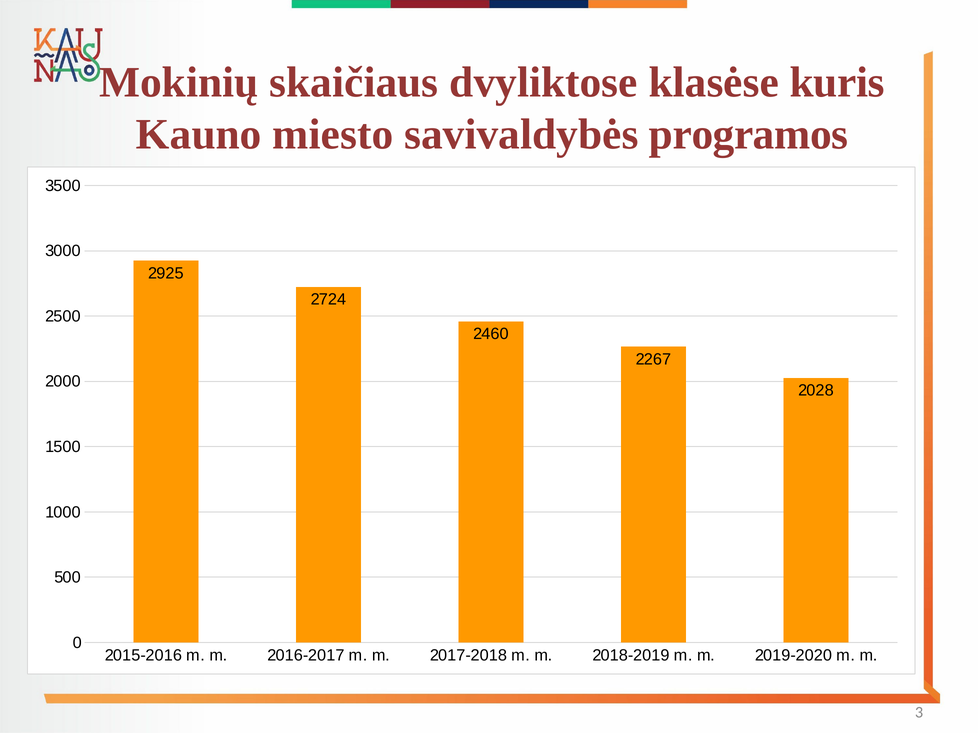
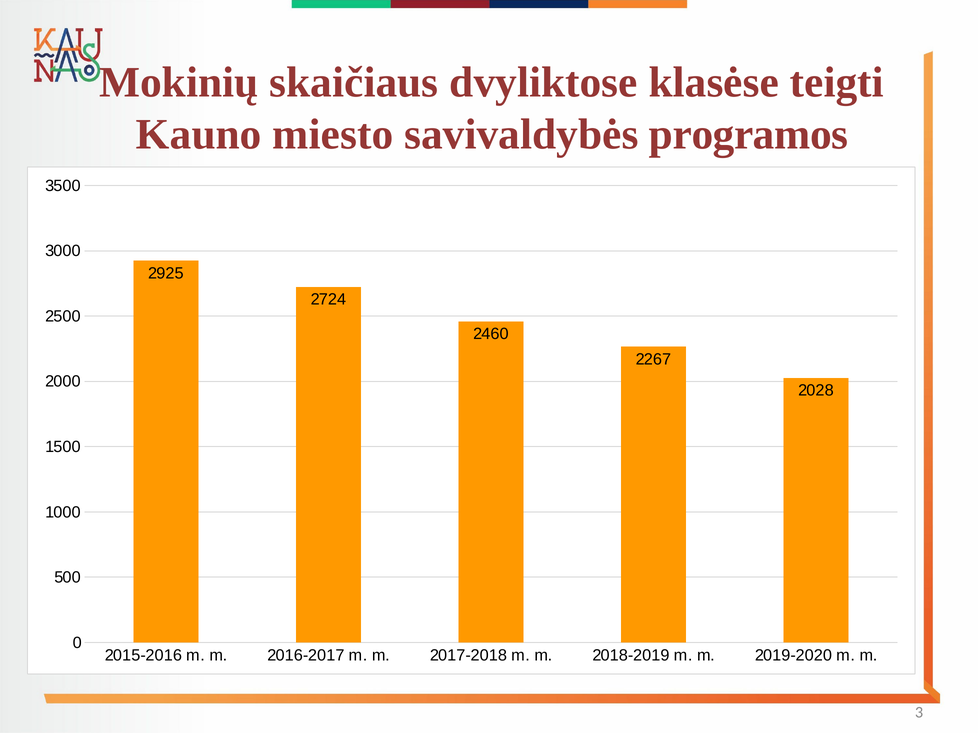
kuris: kuris -> teigti (837, 82)
